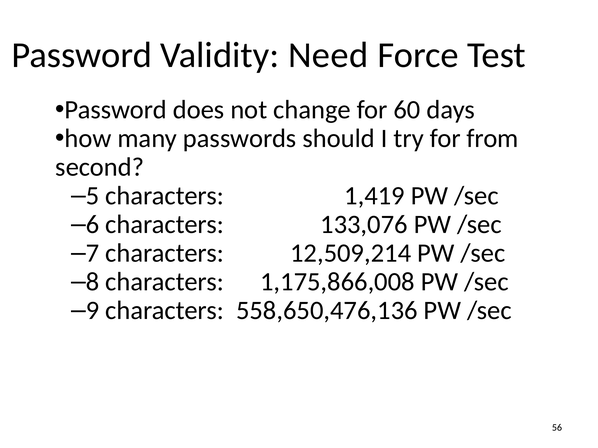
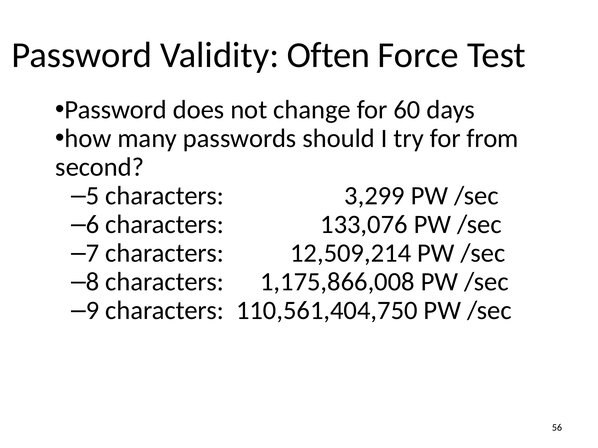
Need: Need -> Often (328, 55)
1,419: 1,419 -> 3,299 (374, 196)
558,650,476,136: 558,650,476,136 -> 110,561,404,750 (327, 311)
